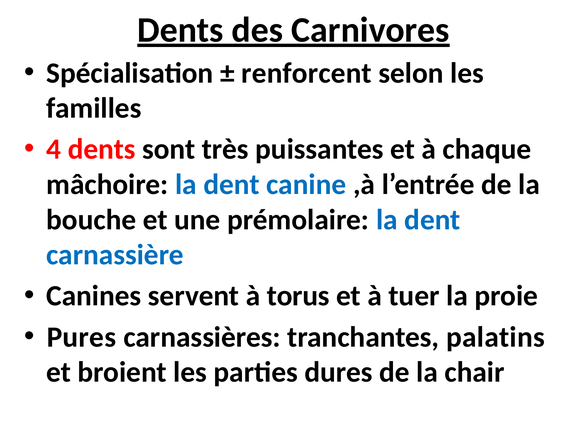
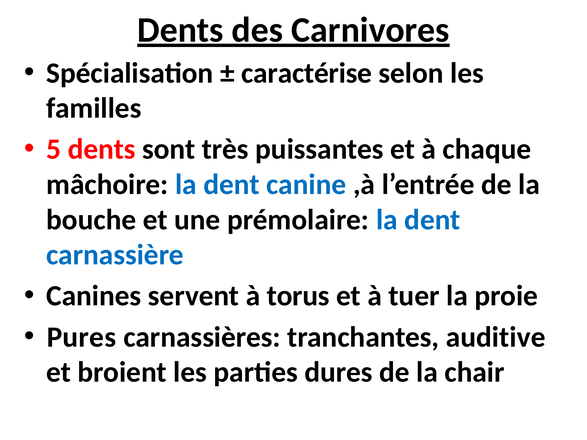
renforcent: renforcent -> caractérise (307, 73)
4: 4 -> 5 (54, 149)
palatins: palatins -> auditive (496, 337)
